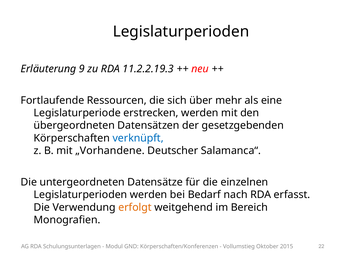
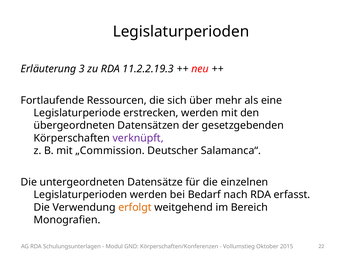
9: 9 -> 3 (82, 69)
verknüpft colour: blue -> purple (138, 139)
„Vorhandene: „Vorhandene -> „Commission (110, 151)
